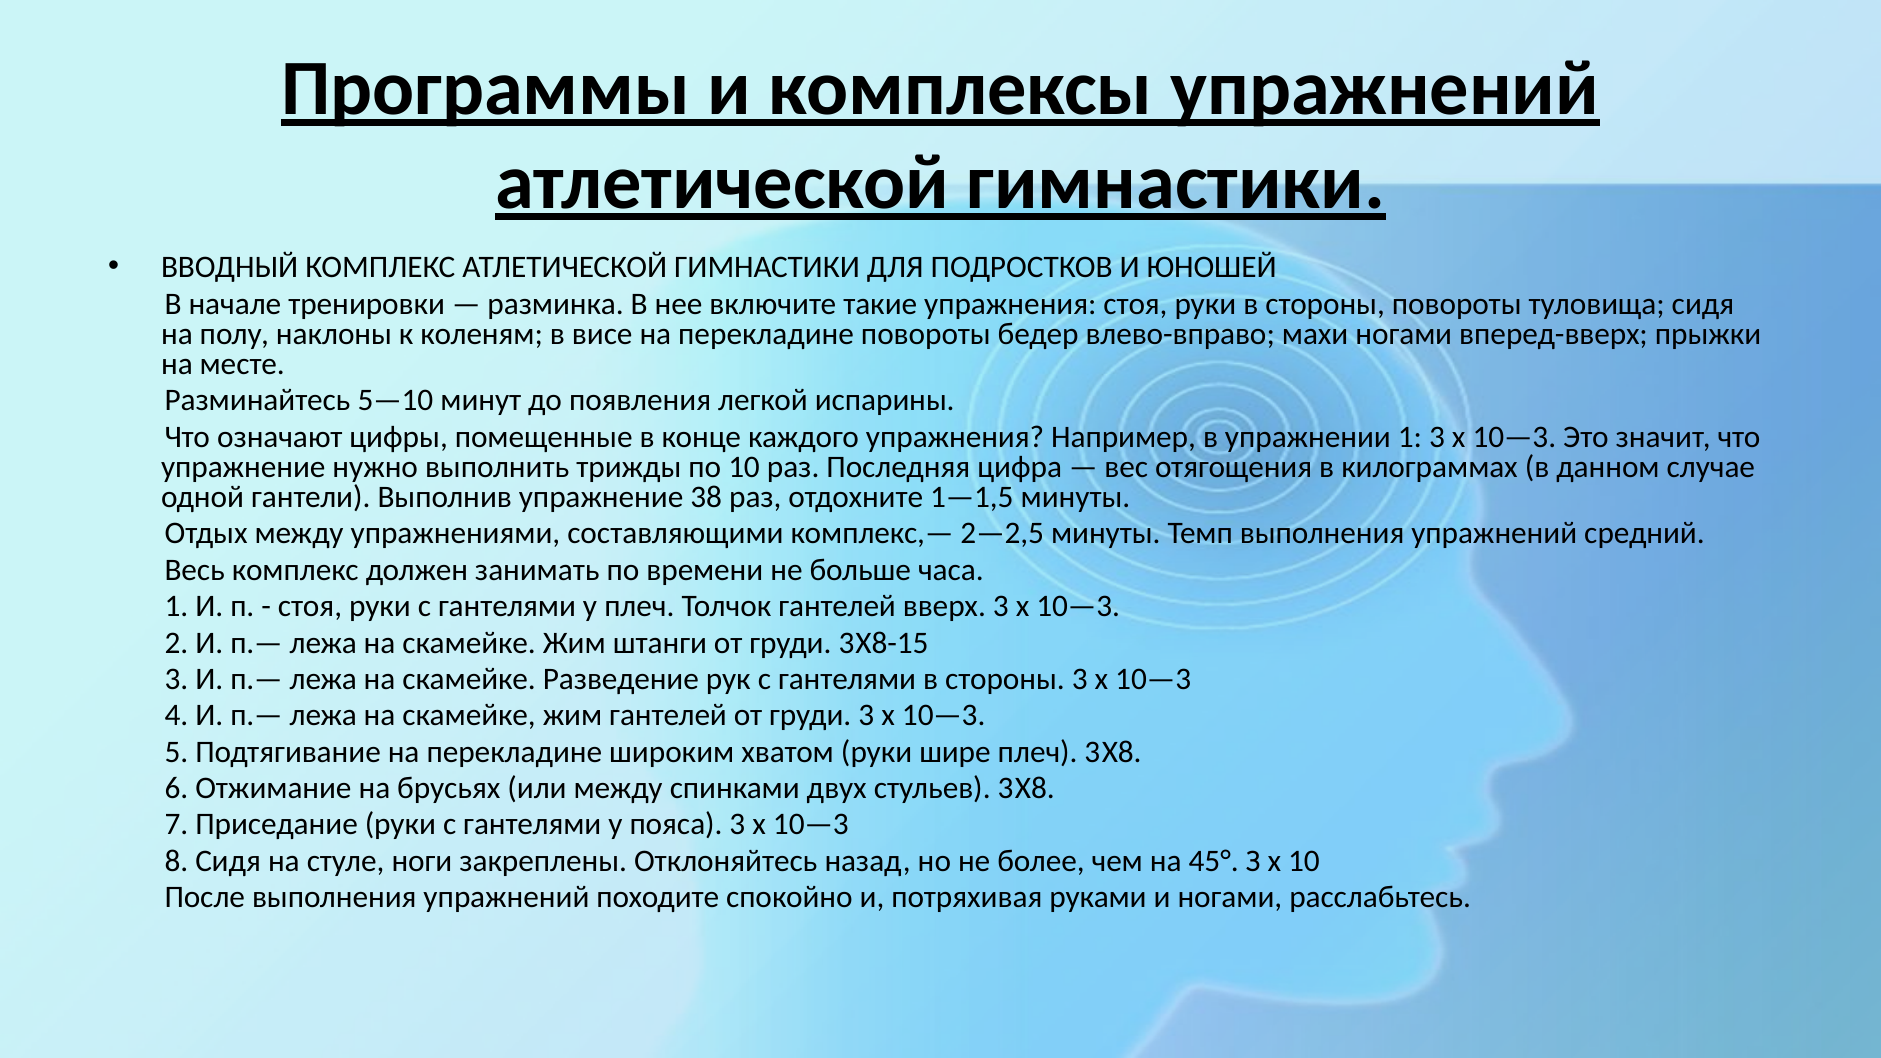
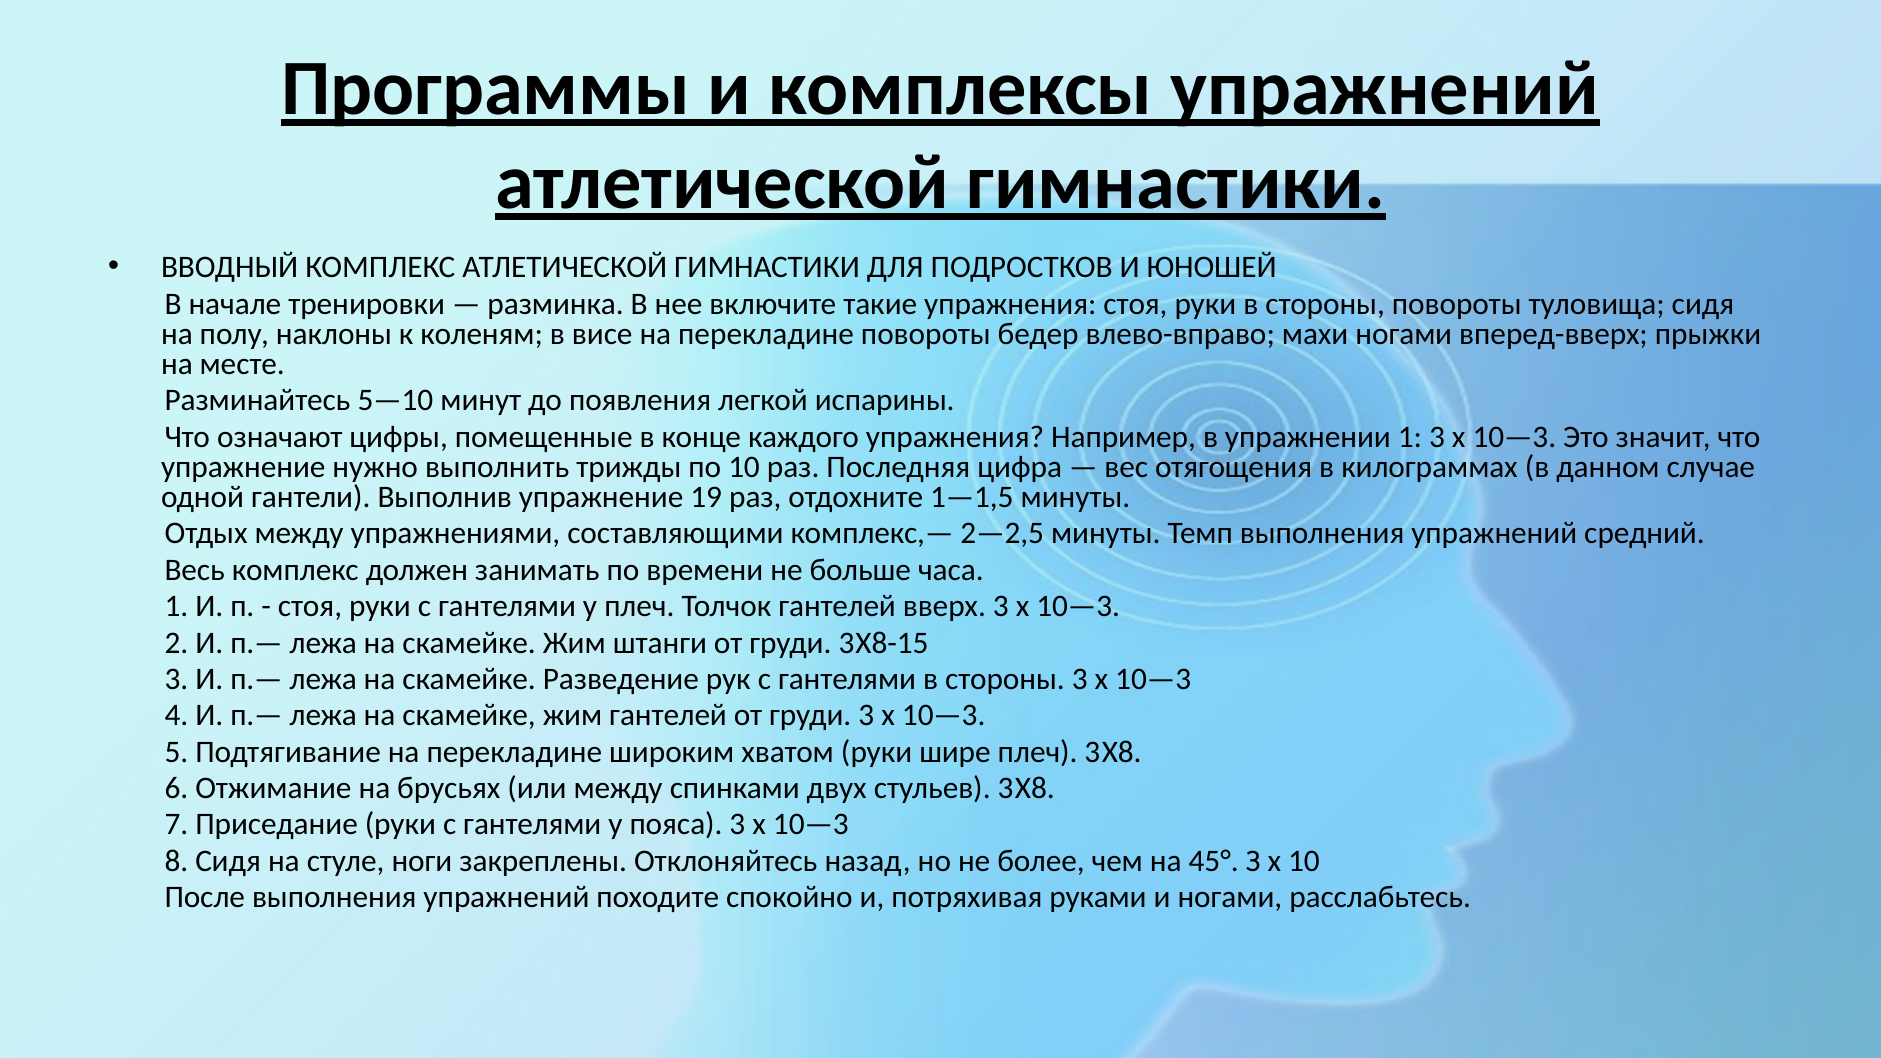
38: 38 -> 19 (706, 497)
